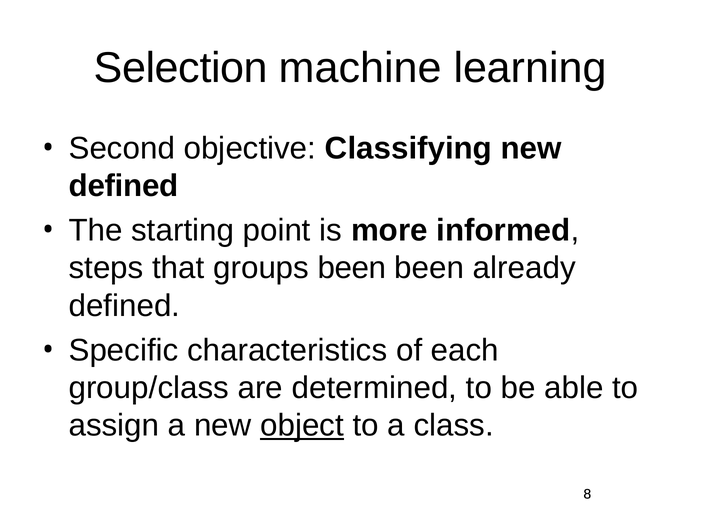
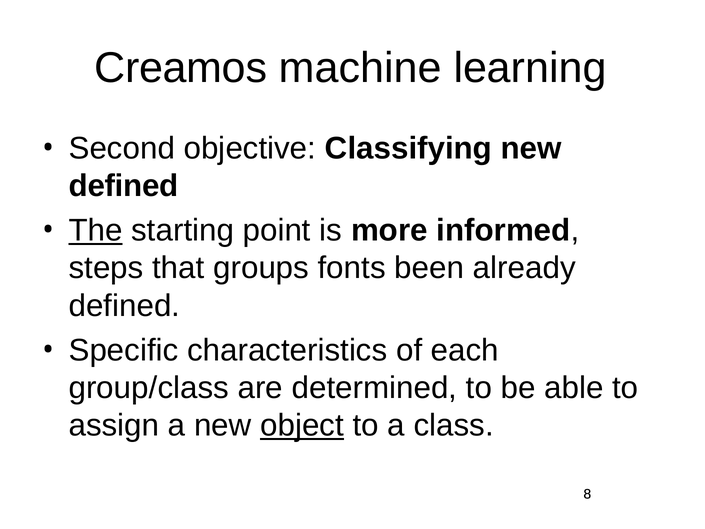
Selection: Selection -> Creamos (181, 68)
The underline: none -> present (96, 230)
groups been: been -> fonts (352, 268)
